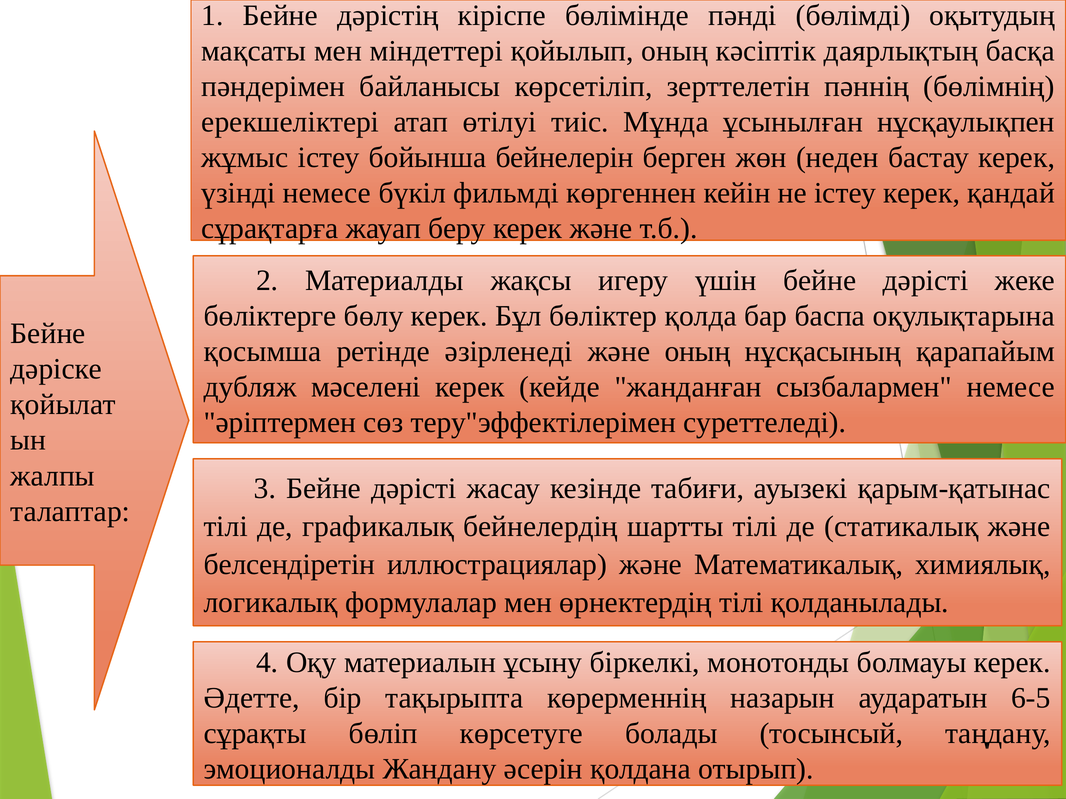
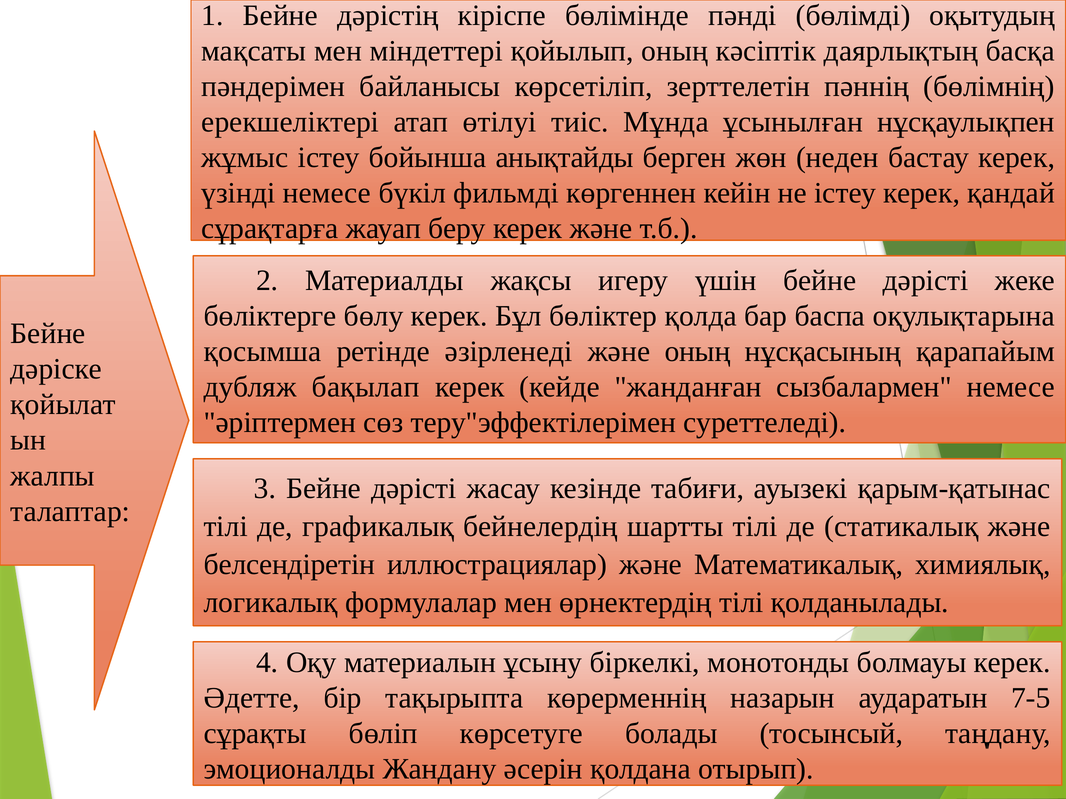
бейнелерін: бейнелерін -> анықтайды (565, 158)
мәселені: мәселені -> бақылап (366, 387)
6-5: 6-5 -> 7-5 (1031, 698)
